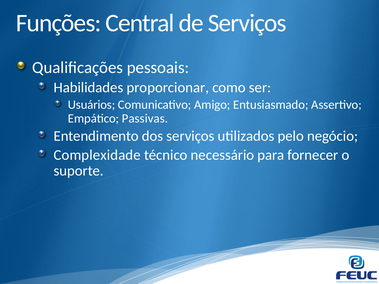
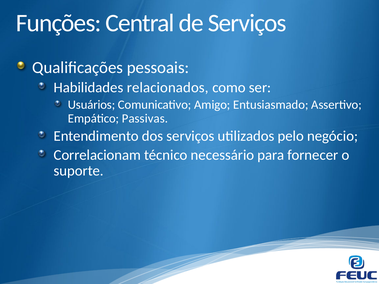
proporcionar: proporcionar -> relacionados (168, 88)
Complexidade: Complexidade -> Correlacionam (97, 155)
